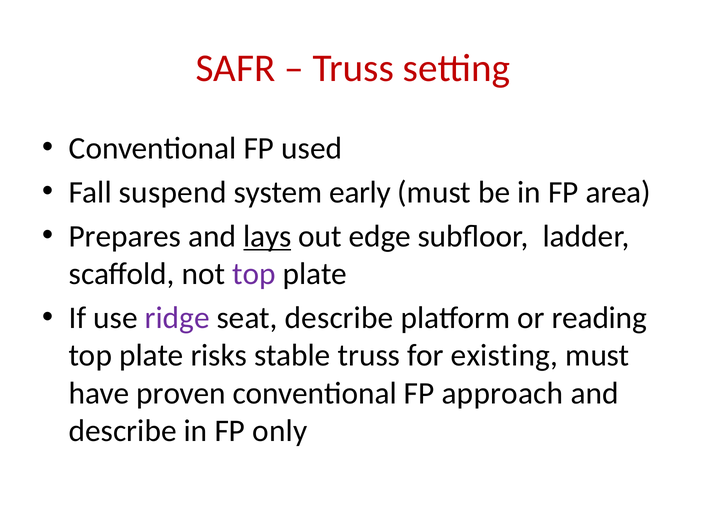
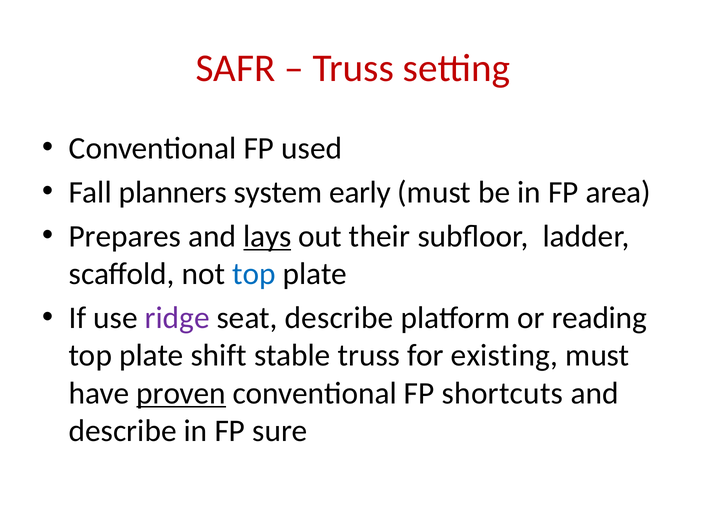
suspend: suspend -> planners (173, 192)
edge: edge -> their (380, 236)
top colour: purple -> blue (254, 274)
risks: risks -> shift (219, 355)
proven underline: none -> present (181, 393)
approach: approach -> shortcuts (502, 393)
only: only -> sure (280, 431)
